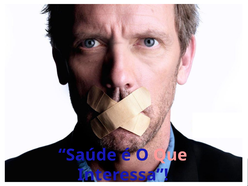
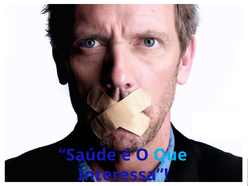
Que colour: pink -> light blue (170, 155)
